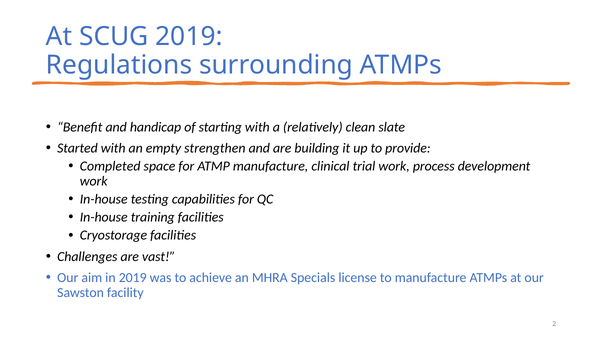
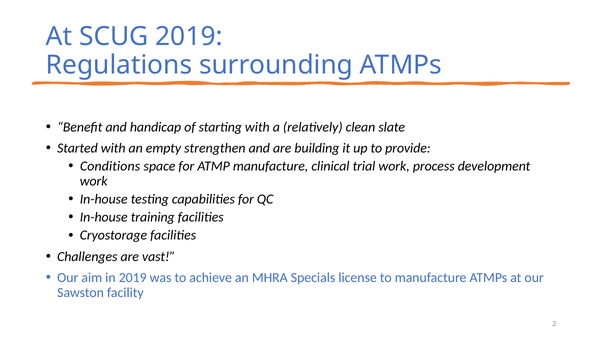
Completed: Completed -> Conditions (110, 166)
